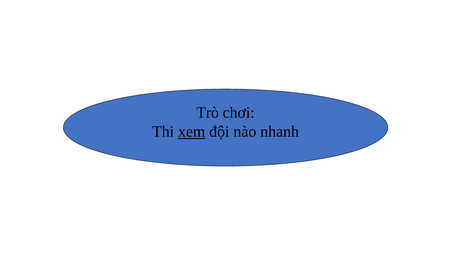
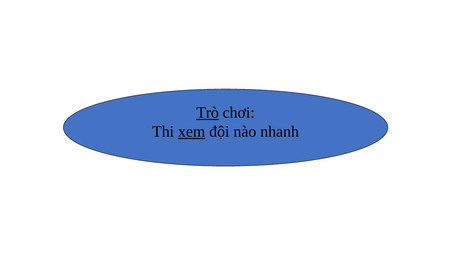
Trò underline: none -> present (208, 113)
